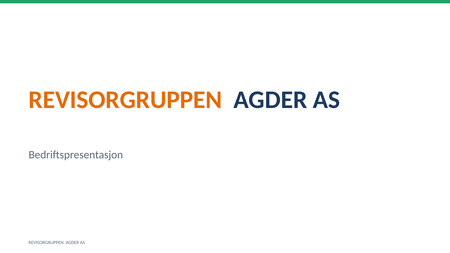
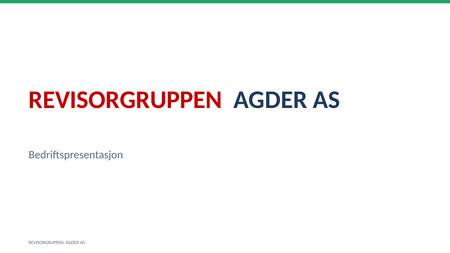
REVISORGRUPPEN colour: orange -> red (125, 100)
